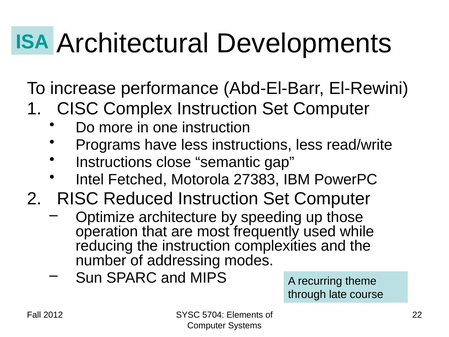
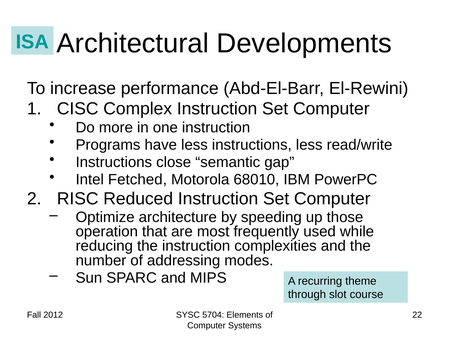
27383: 27383 -> 68010 (256, 179)
late: late -> slot (338, 294)
